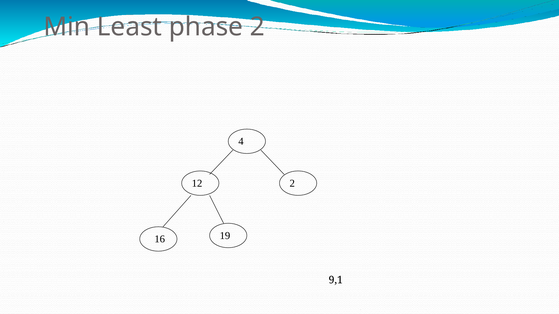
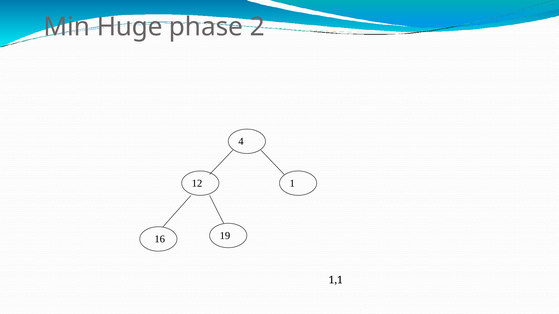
Least: Least -> Huge (130, 27)
12 2: 2 -> 1 (292, 183)
9,1: 9,1 -> 1,1 (336, 280)
